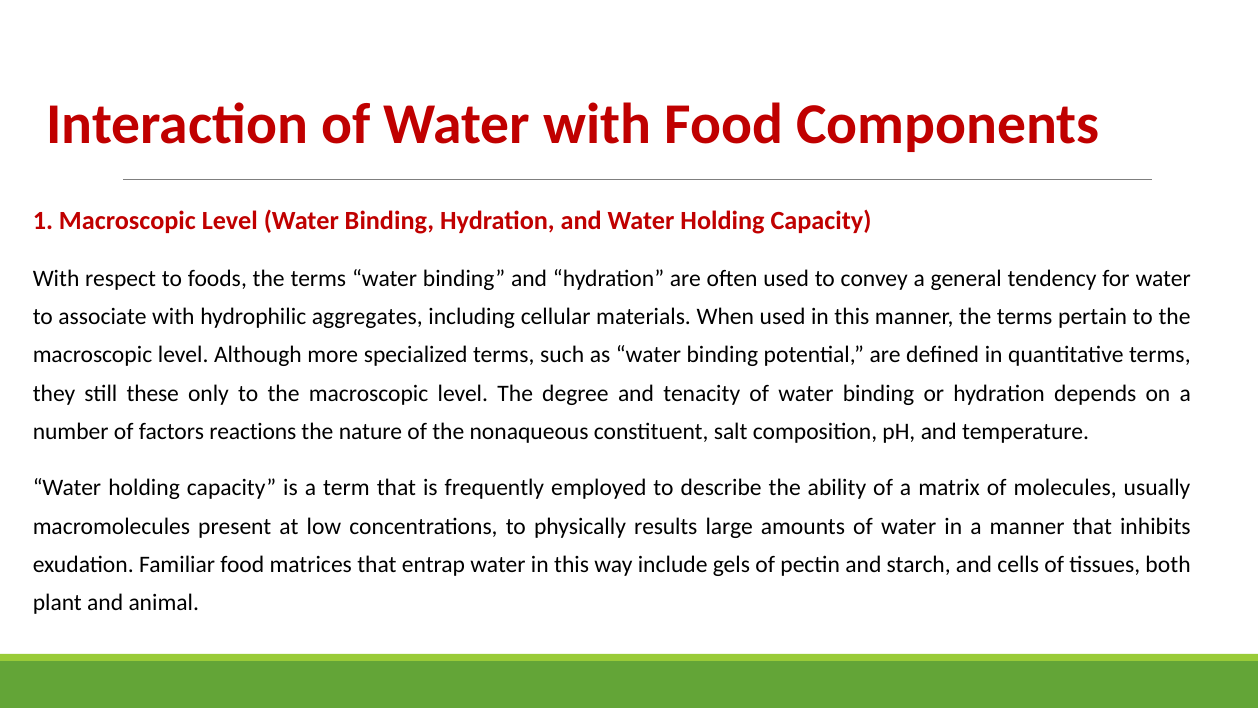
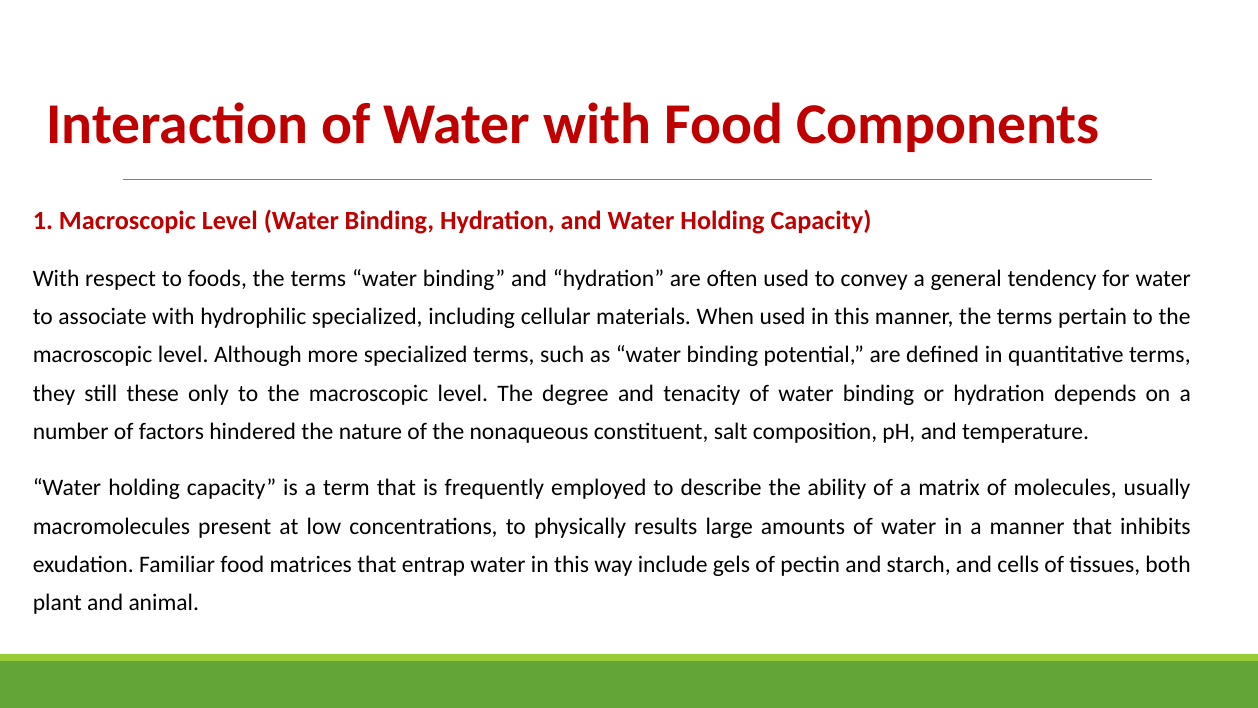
hydrophilic aggregates: aggregates -> specialized (367, 317)
reactions: reactions -> hindered (253, 431)
